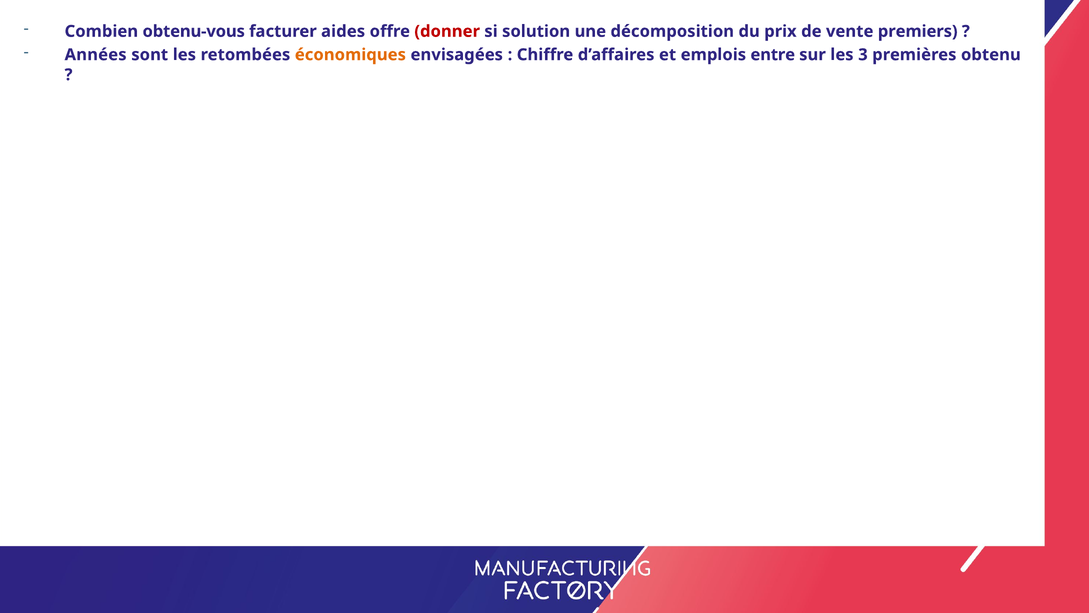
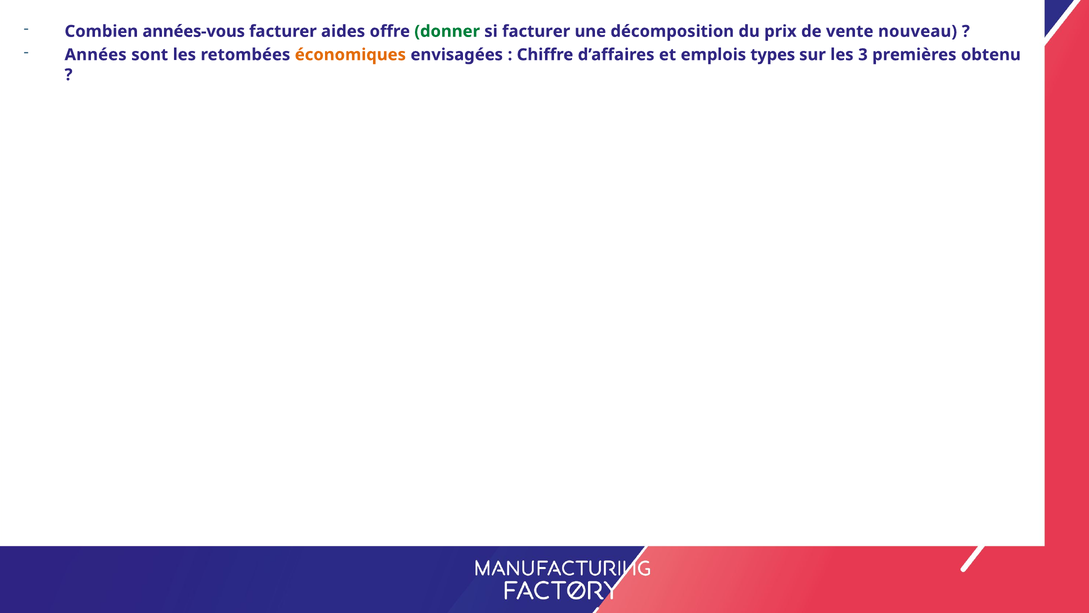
obtenu-vous: obtenu-vous -> années-vous (194, 31)
donner colour: red -> green (447, 31)
si solution: solution -> facturer (536, 31)
premiers: premiers -> nouveau (918, 31)
entre: entre -> types (773, 55)
